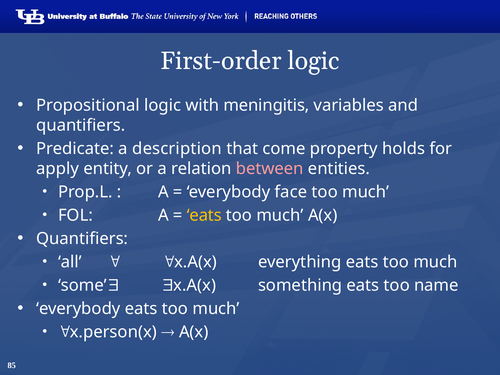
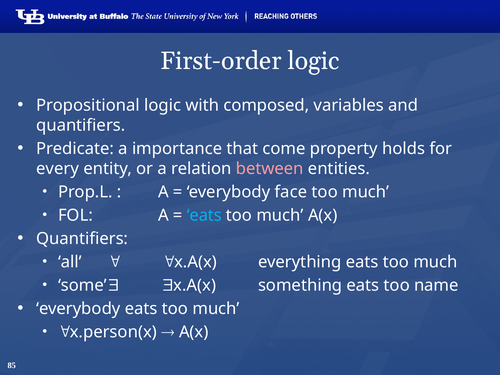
meningitis: meningitis -> composed (266, 105)
description: description -> importance (177, 149)
apply: apply -> every (58, 169)
eats colour: yellow -> light blue (204, 215)
